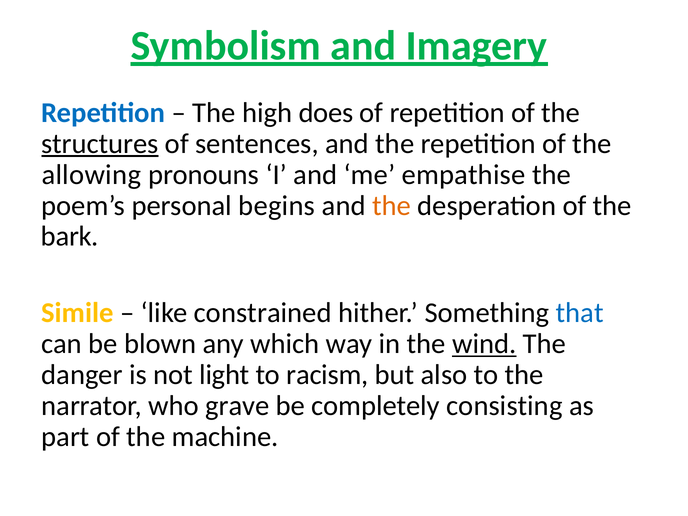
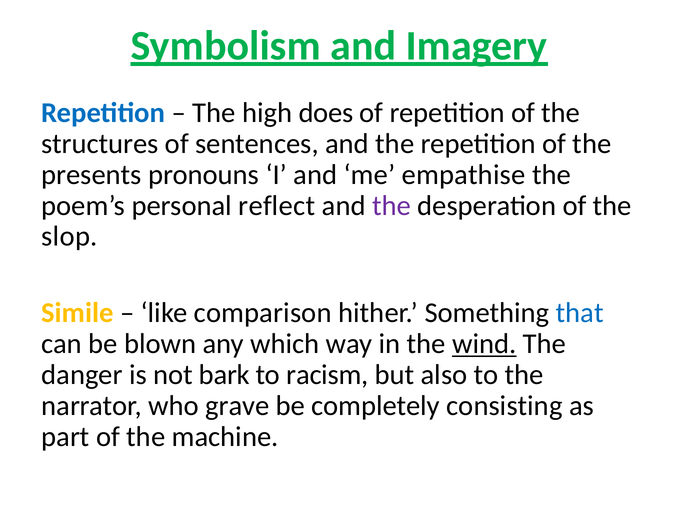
structures underline: present -> none (100, 144)
allowing: allowing -> presents (91, 175)
begins: begins -> reflect (277, 206)
the colour: orange -> purple (391, 206)
bark: bark -> slop (69, 237)
constrained: constrained -> comparison (263, 313)
light: light -> bark (224, 375)
